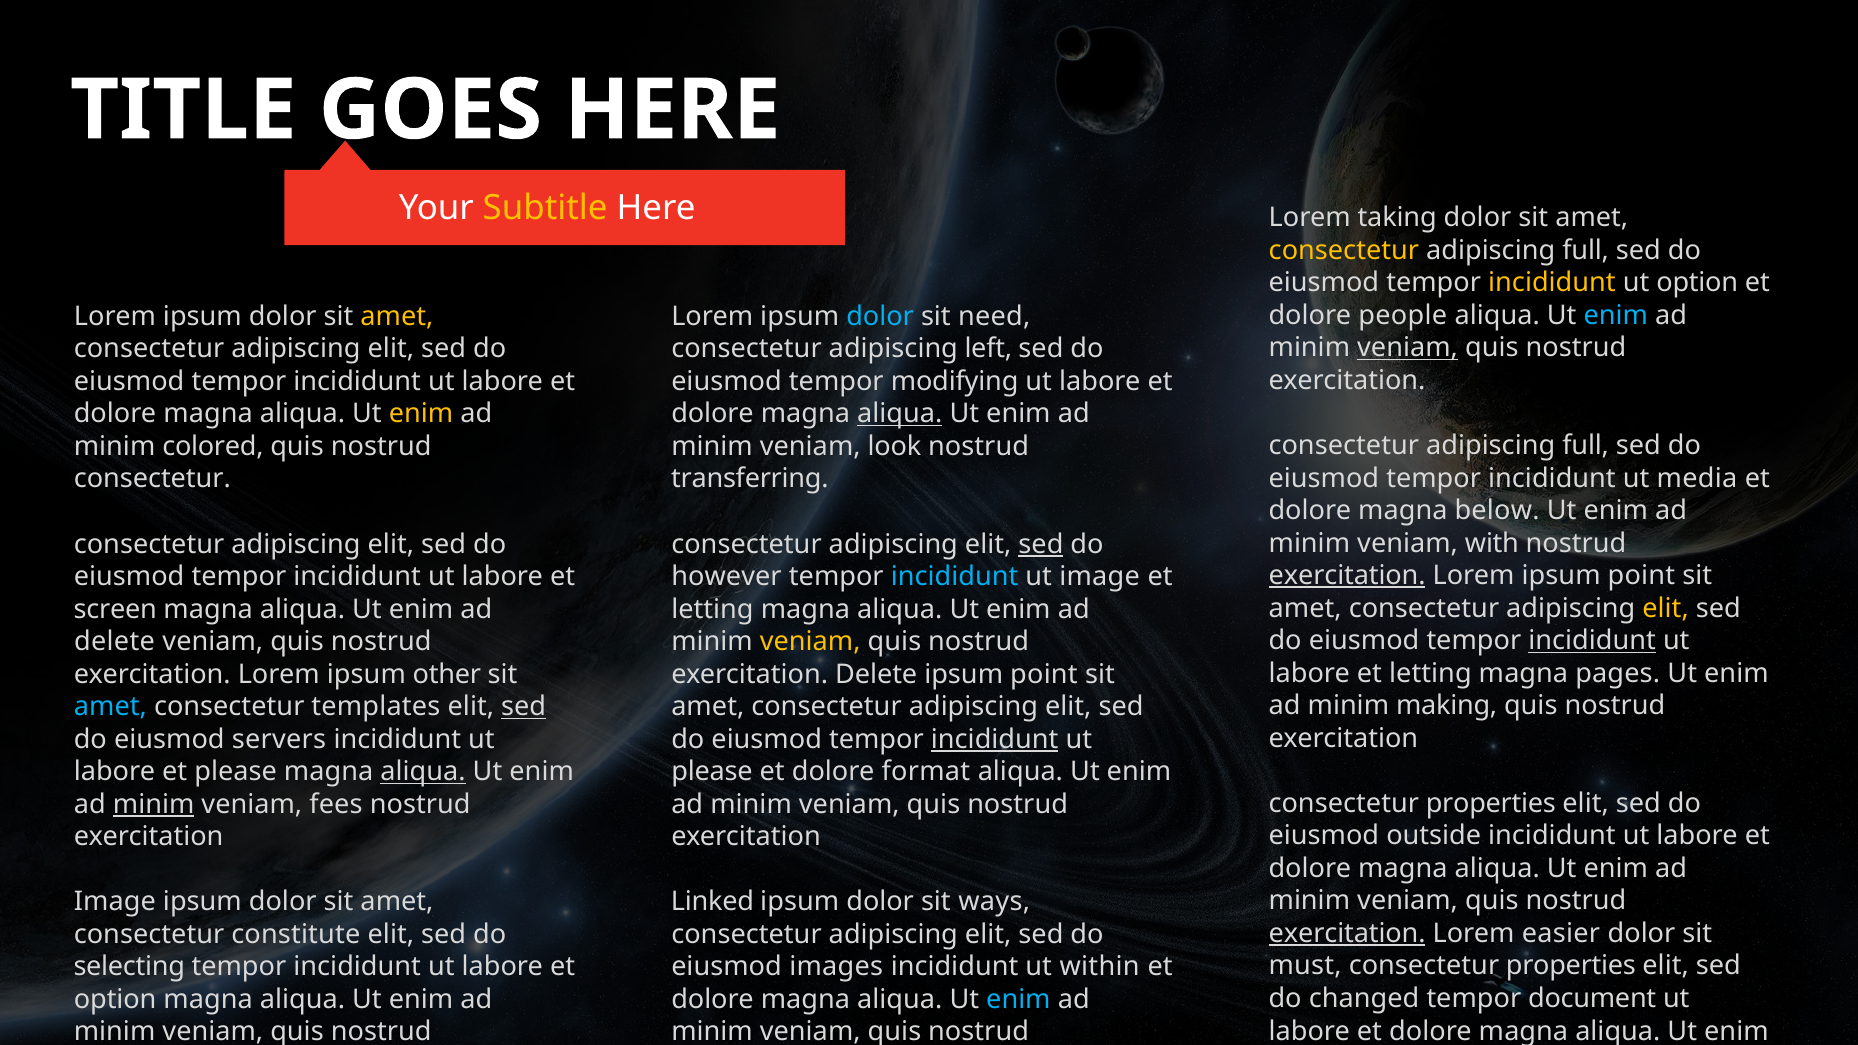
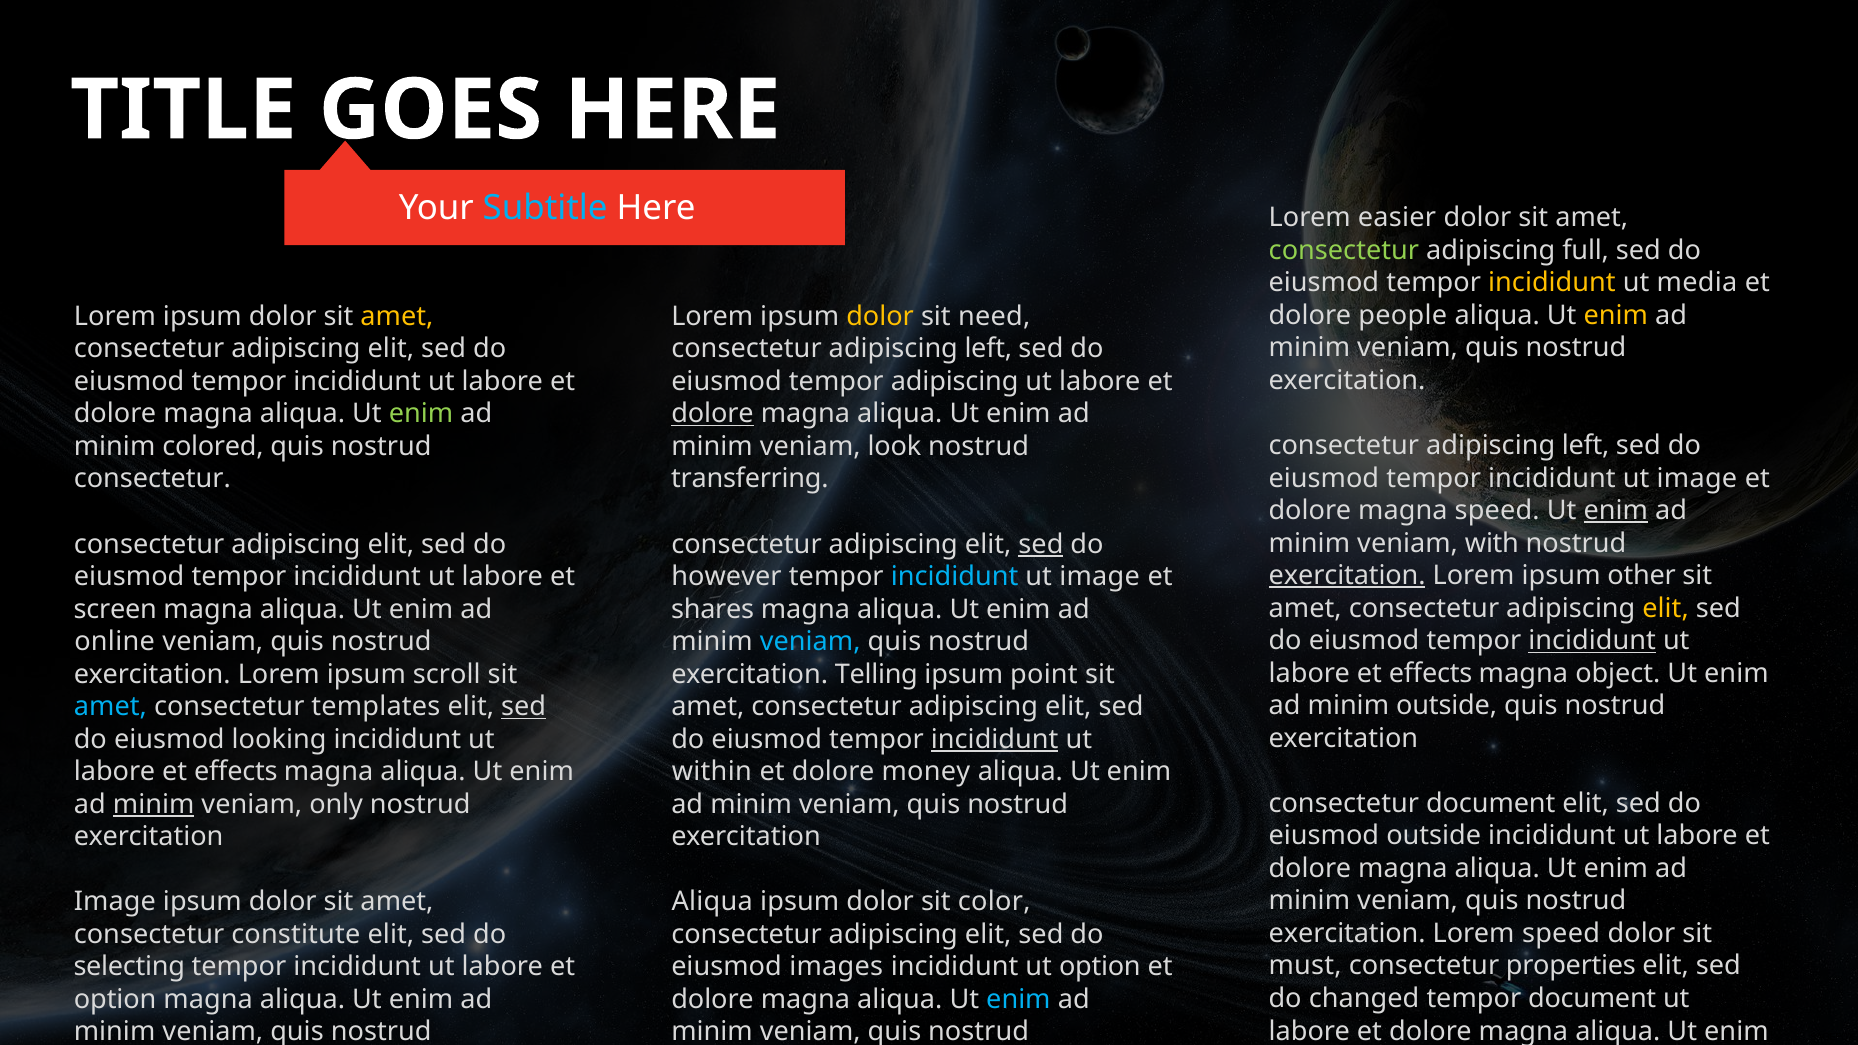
Subtitle colour: yellow -> light blue (545, 208)
taking: taking -> easier (1397, 218)
consectetur colour: yellow -> light green (1344, 250)
ut option: option -> media (1697, 283)
enim colour: light blue -> yellow (1616, 315)
dolor colour: light blue -> yellow (880, 316)
veniam underline: present -> none (1408, 348)
tempor modifying: modifying -> adipiscing (955, 381)
enim colour: yellow -> light green (421, 414)
dolore underline: none -> present (713, 414)
aliqua underline: present -> none (900, 414)
full: full -> left (1586, 446)
media: media -> image (1697, 478)
magna below: below -> speed (1497, 511)
enim underline: none -> present (1616, 511)
Lorem ipsum point: point -> other (1642, 576)
letting: letting -> shares (713, 609)
delete: delete -> online (115, 642)
veniam colour: yellow -> light blue (810, 642)
letting: letting -> effects (1431, 673)
pages: pages -> object (1618, 673)
other: other -> scroll (447, 674)
exercitation Delete: Delete -> Telling (876, 674)
minim making: making -> outside (1447, 706)
servers: servers -> looking (279, 739)
please: please -> effects (236, 772)
aliqua underline: present -> none (423, 772)
please: please -> within (712, 772)
format: format -> money (926, 772)
properties: properties -> document (1491, 803)
fees: fees -> only (336, 804)
Linked: Linked -> Aliqua (712, 902)
ways: ways -> color (994, 902)
exercitation underline: present -> none (1347, 934)
Lorem easier: easier -> speed (1561, 934)
ut within: within -> option (1100, 967)
